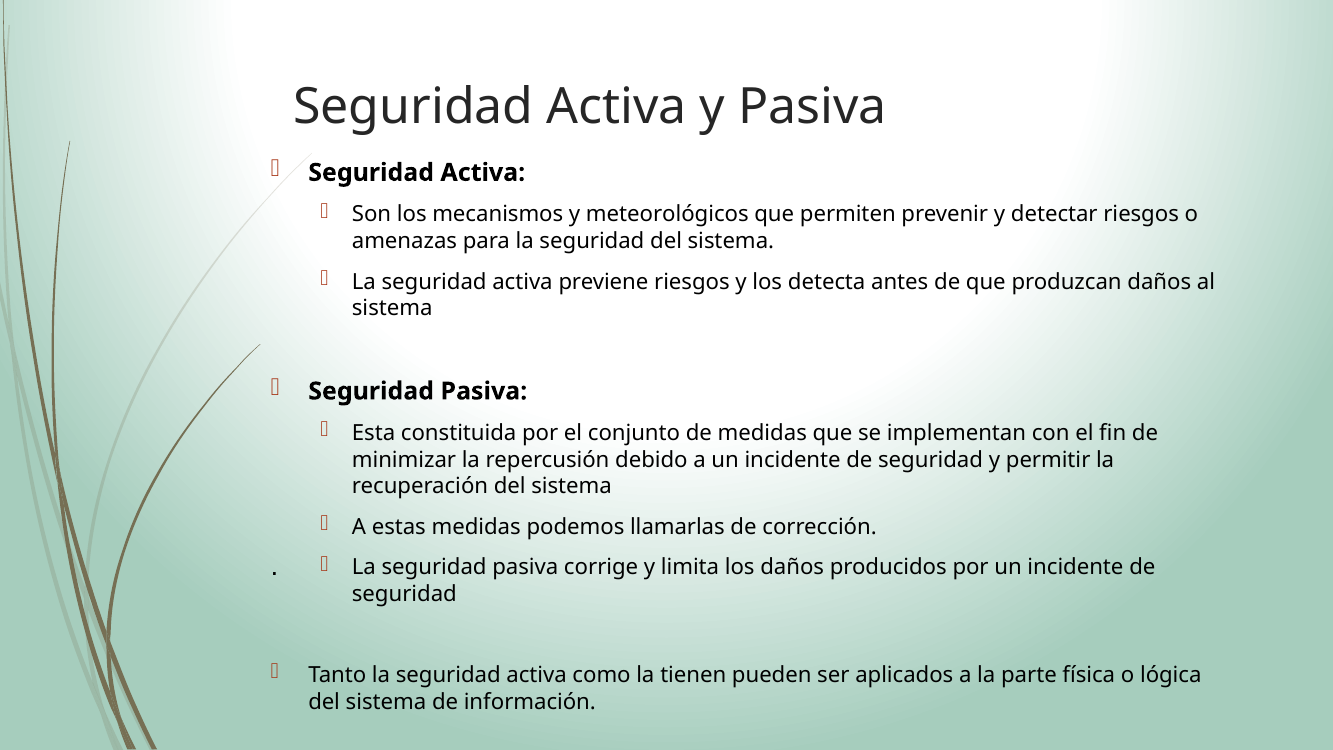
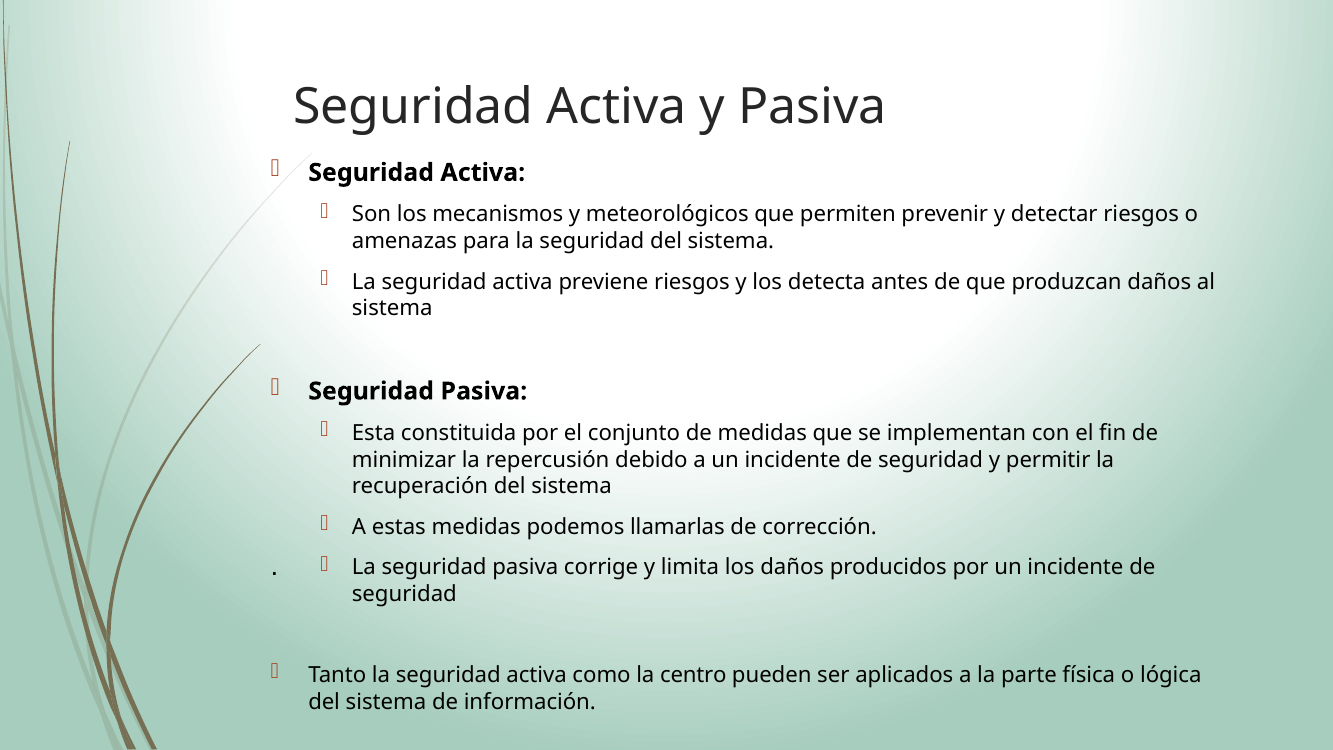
tienen: tienen -> centro (693, 675)
